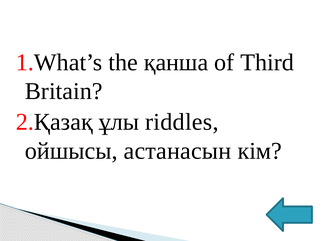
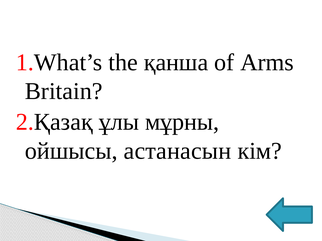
Third: Third -> Arms (267, 62)
riddles: riddles -> мұрны (182, 122)
